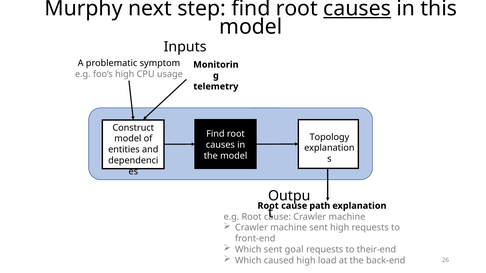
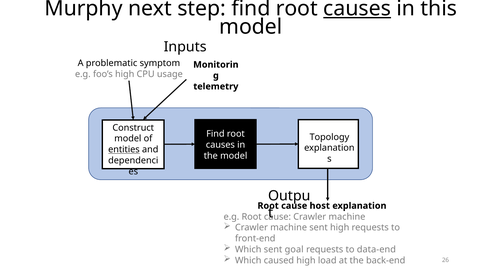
entities underline: none -> present (124, 150)
path: path -> host (320, 206)
their-end: their-end -> data-end (376, 250)
